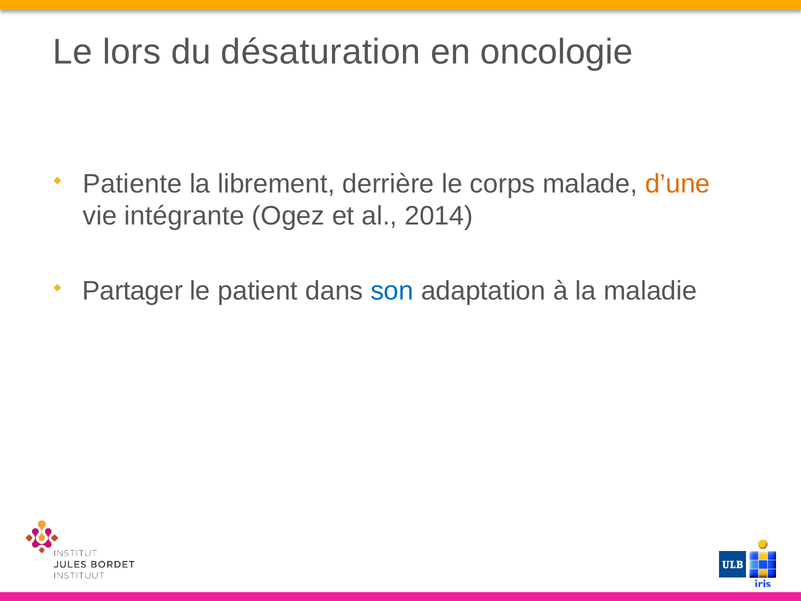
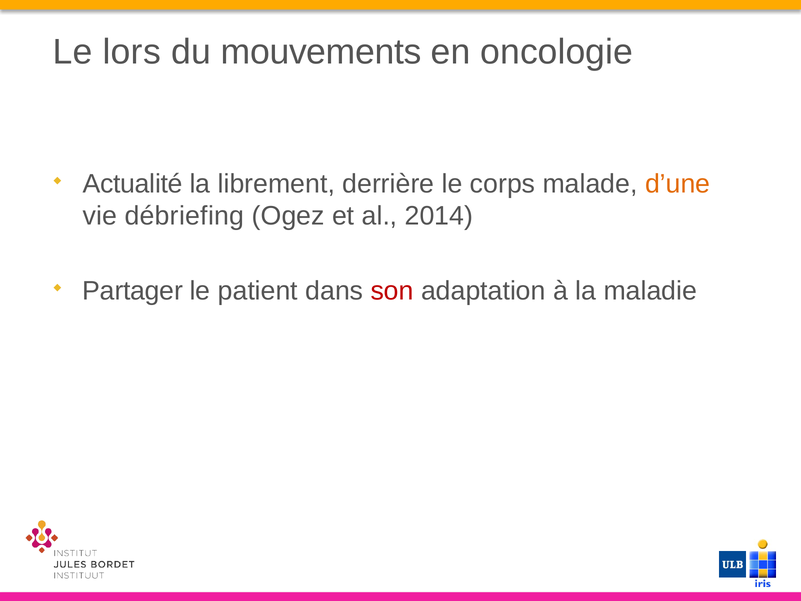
désaturation: désaturation -> mouvements (321, 52)
Patiente: Patiente -> Actualité (133, 184)
intégrante: intégrante -> débriefing (184, 216)
son colour: blue -> red (392, 291)
